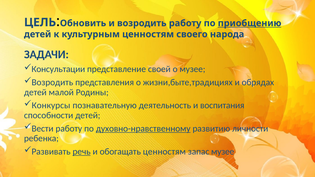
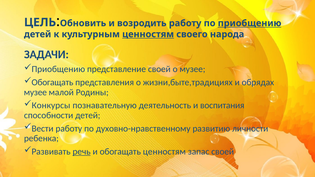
ценностям underline: none -> present (148, 34)
Консультации: Консультации -> Приобщению (58, 69)
Возродить: Возродить -> Обогащать (52, 82)
детей: детей -> музее (35, 92)
духовно-нравственному underline: present -> none (143, 129)
запас музее: музее -> своей (223, 152)
